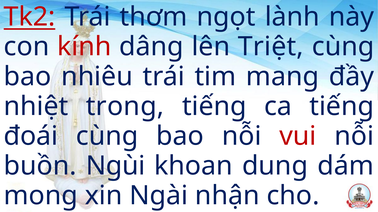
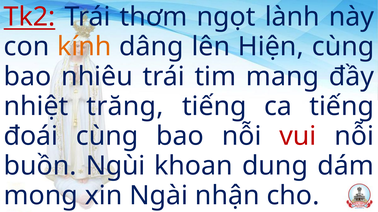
kính colour: red -> orange (84, 47)
Triệt: Triệt -> Hiện (271, 47)
trong: trong -> trăng (125, 107)
